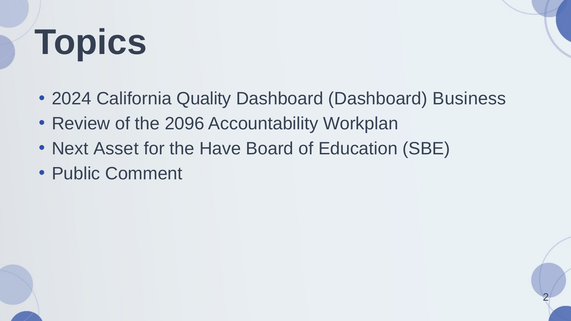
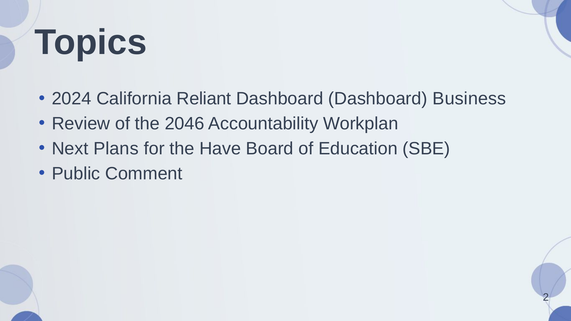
Quality: Quality -> Reliant (204, 99)
2096: 2096 -> 2046 (185, 124)
Asset: Asset -> Plans (116, 149)
